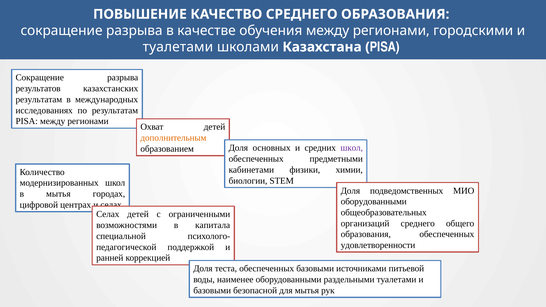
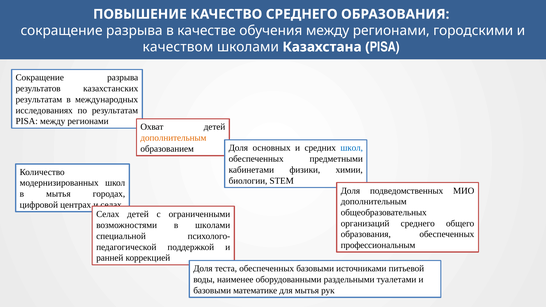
туалетами: туалетами -> качеством (178, 47)
школ colour: purple -> blue (352, 148)
оборудованными: оборудованными -> дополнительным (374, 202)
в капитала: капитала -> школами (213, 225)
удовлетворенности: удовлетворенности -> профессиональным (378, 245)
безопасной: безопасной -> математике (255, 291)
